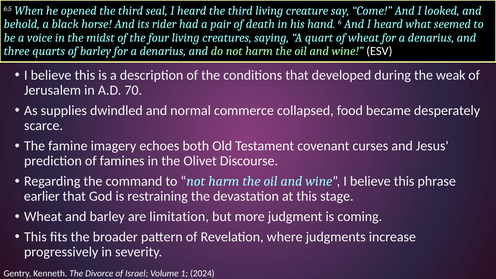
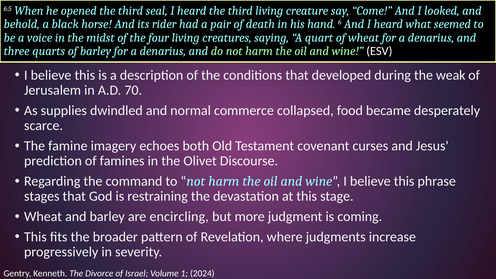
earlier: earlier -> stages (42, 196)
limitation: limitation -> encircling (179, 217)
